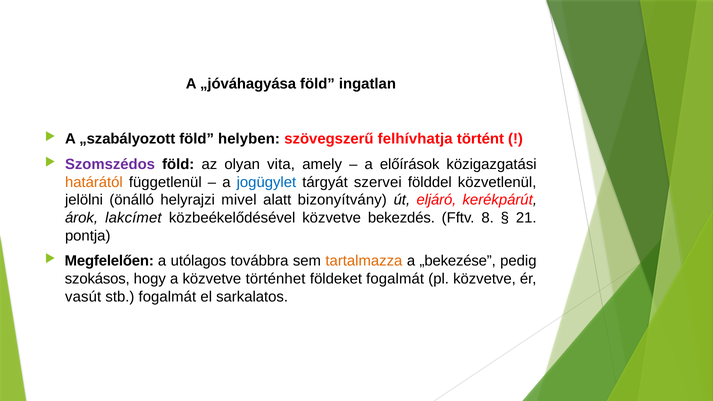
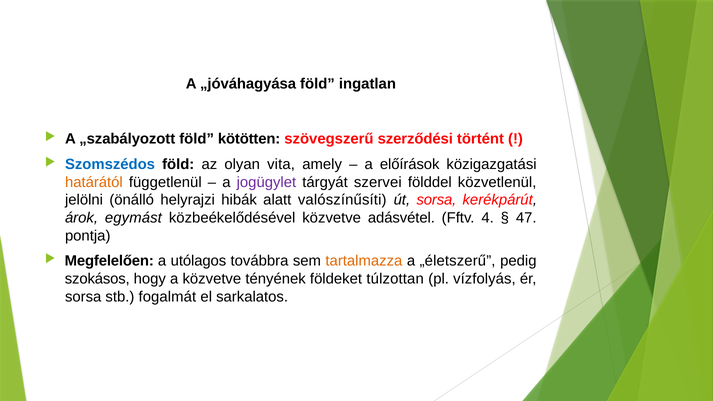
helyben: helyben -> kötötten (249, 139)
felhívhatja: felhívhatja -> szerződési (415, 139)
Szomszédos colour: purple -> blue (110, 164)
jogügylet colour: blue -> purple (266, 182)
mivel: mivel -> hibák (239, 200)
bizonyítvány: bizonyítvány -> valószínűsíti (342, 200)
út eljáró: eljáró -> sorsa (436, 200)
lakcímet: lakcímet -> egymást (133, 218)
bekezdés: bekezdés -> adásvétel (401, 218)
8: 8 -> 4 (488, 218)
21: 21 -> 47 (526, 218)
„bekezése: „bekezése -> „életszerű (458, 261)
történhet: történhet -> tényének (276, 279)
földeket fogalmát: fogalmát -> túlzottan (395, 279)
pl közvetve: közvetve -> vízfolyás (484, 279)
vasút: vasút -> sorsa (83, 297)
